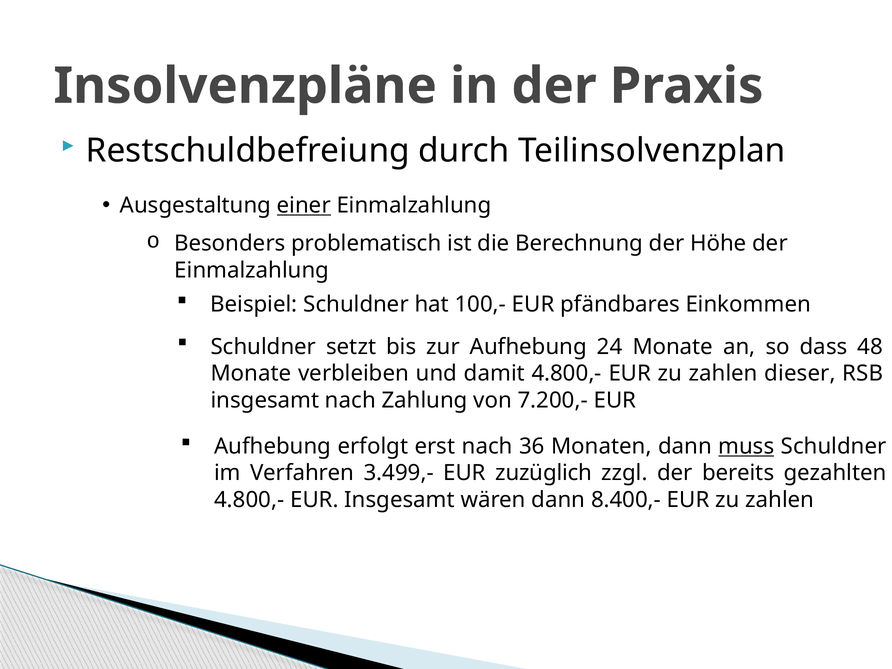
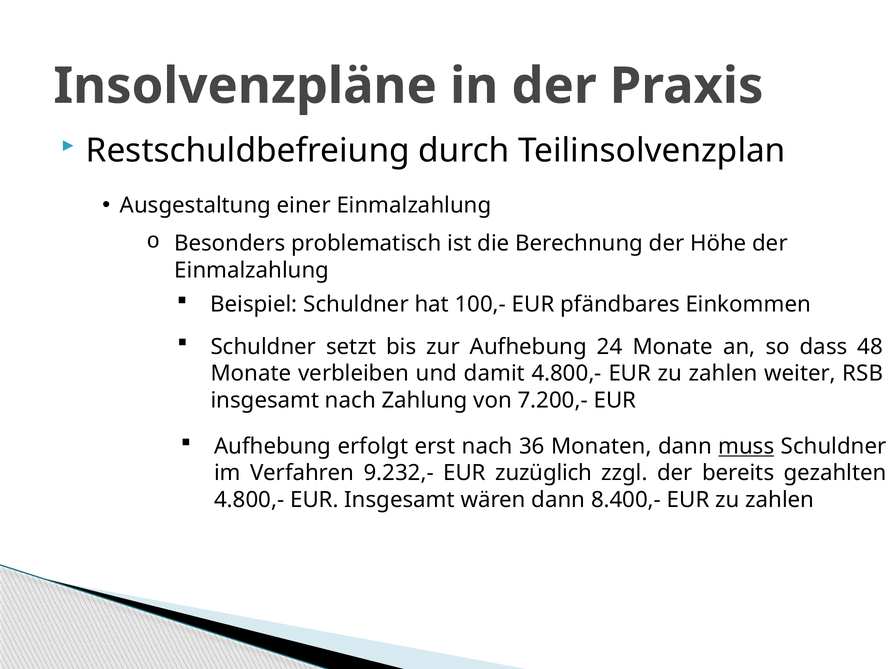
einer underline: present -> none (304, 205)
dieser: dieser -> weiter (800, 374)
3.499,-: 3.499,- -> 9.232,- (399, 473)
